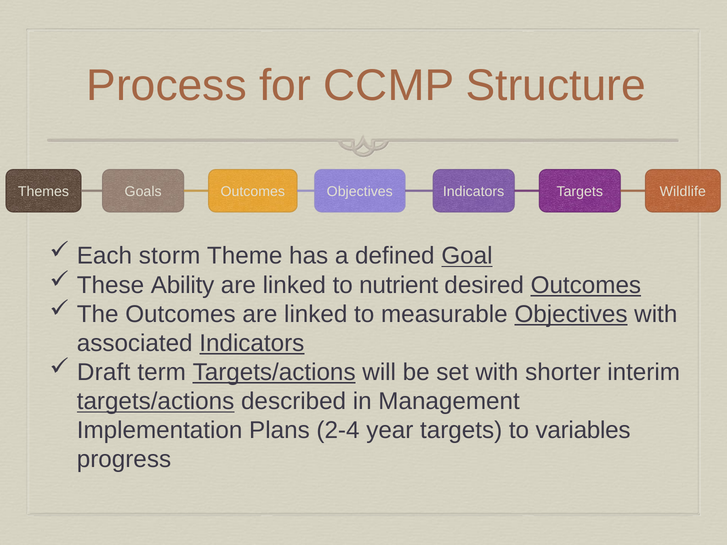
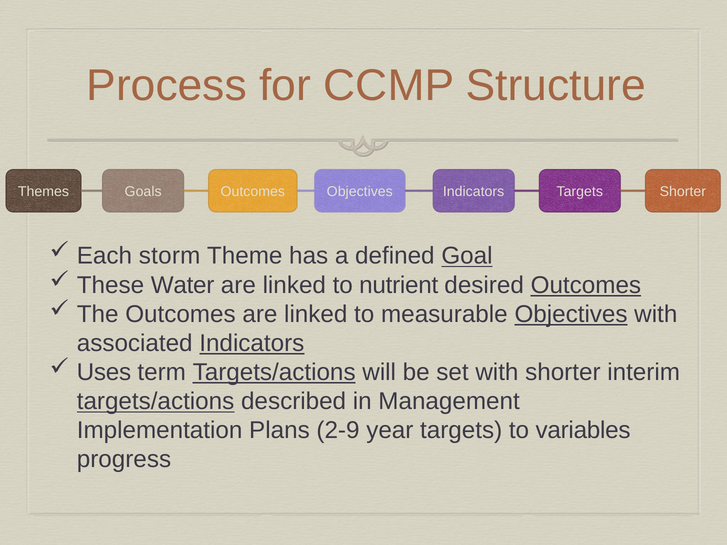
Wildlife: Wildlife -> Shorter (683, 192)
Ability: Ability -> Water (183, 285)
Draft: Draft -> Uses (104, 372)
2-4: 2-4 -> 2-9 (338, 431)
